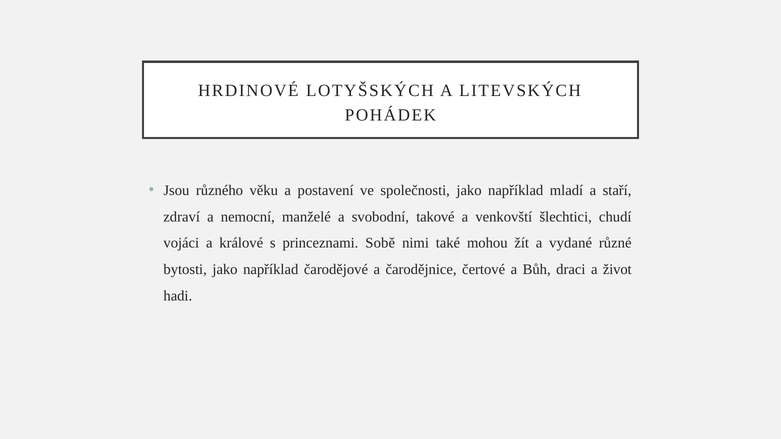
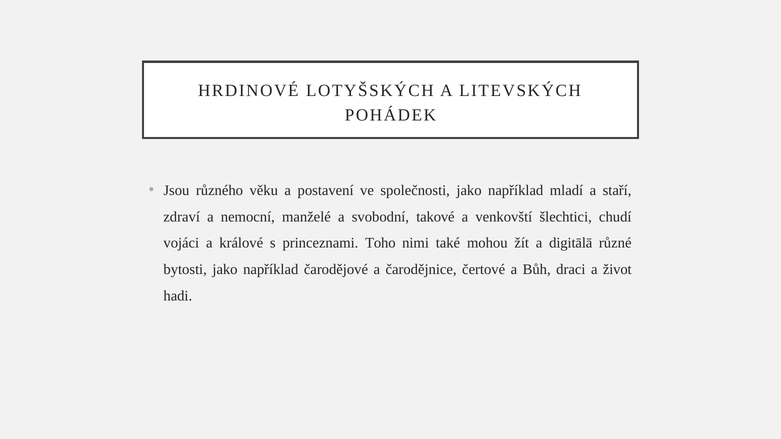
Sobě: Sobě -> Toho (380, 243)
vydané: vydané -> digitālā (571, 243)
